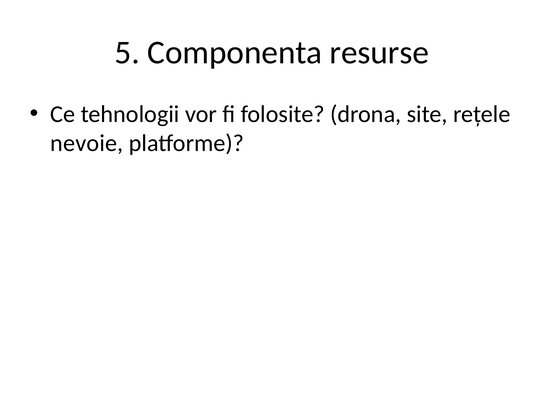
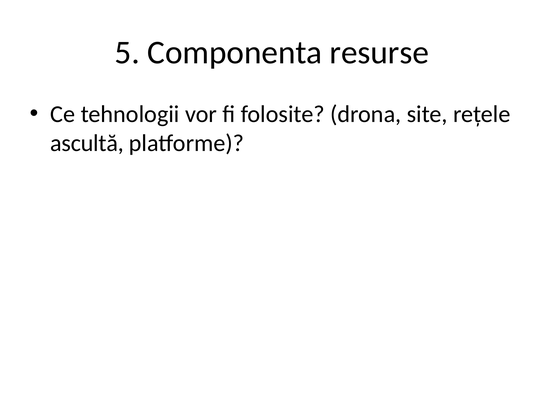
nevoie: nevoie -> ascultă (87, 143)
